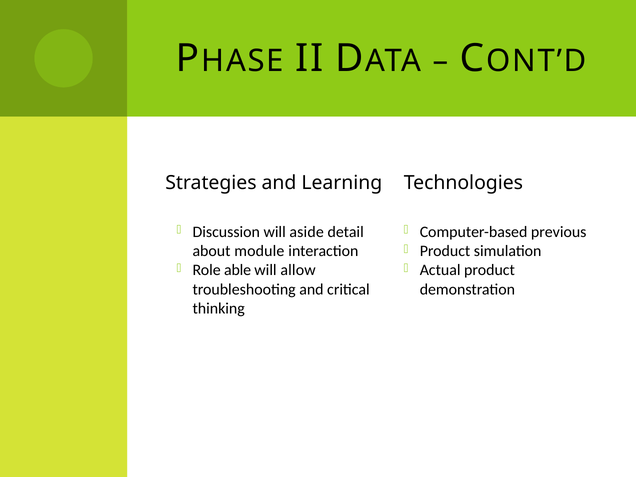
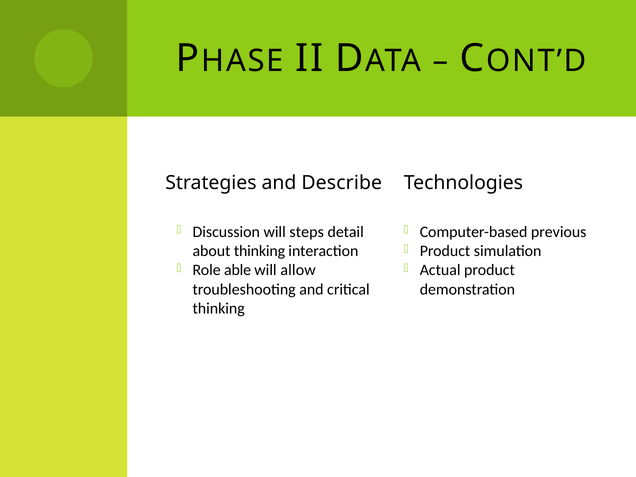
Learning: Learning -> Describe (342, 183)
aside: aside -> steps (307, 232)
about module: module -> thinking (260, 251)
